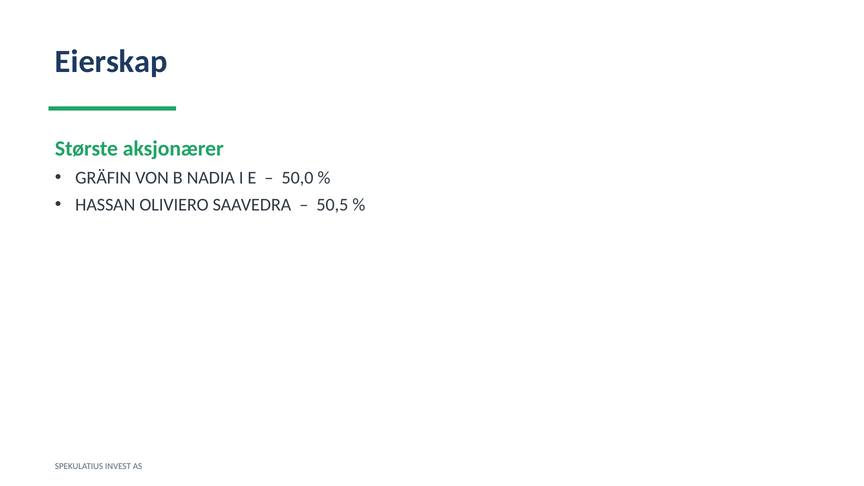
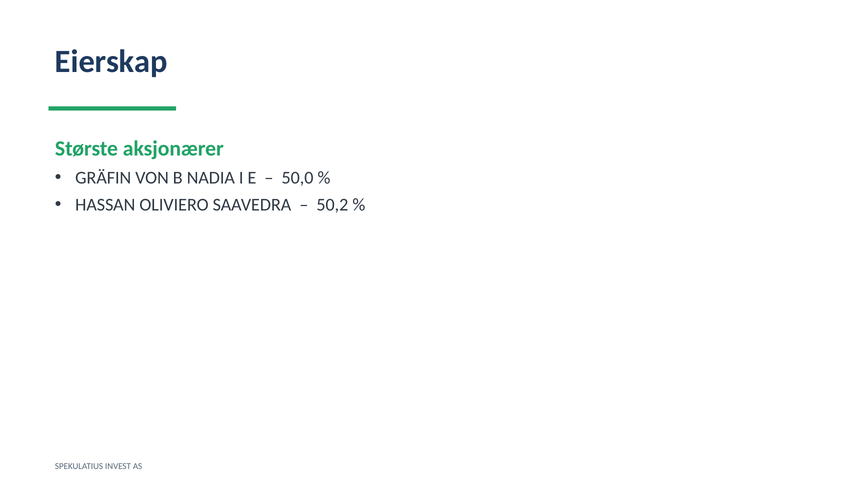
50,5: 50,5 -> 50,2 (332, 205)
